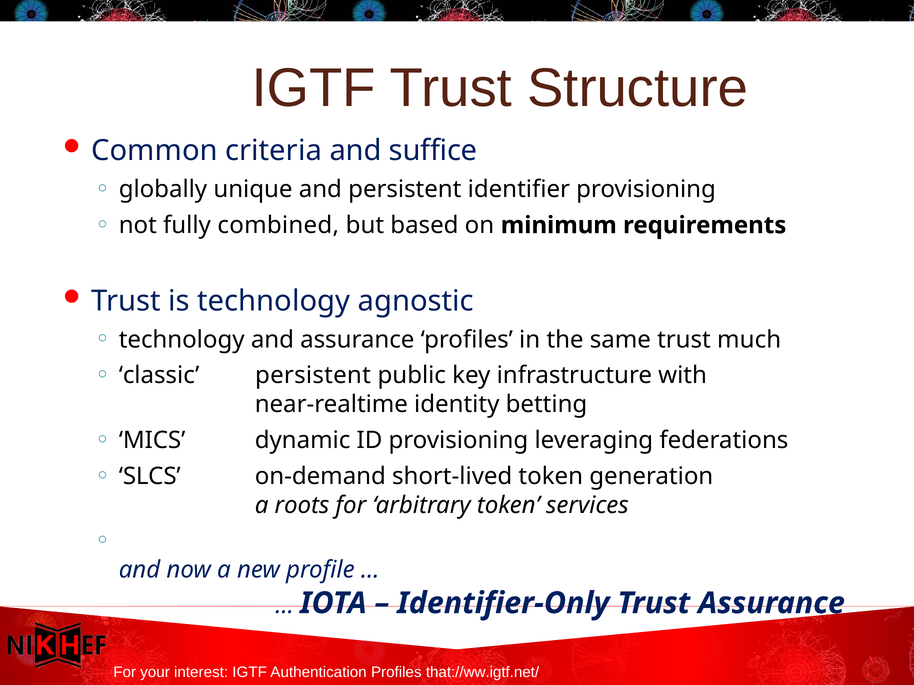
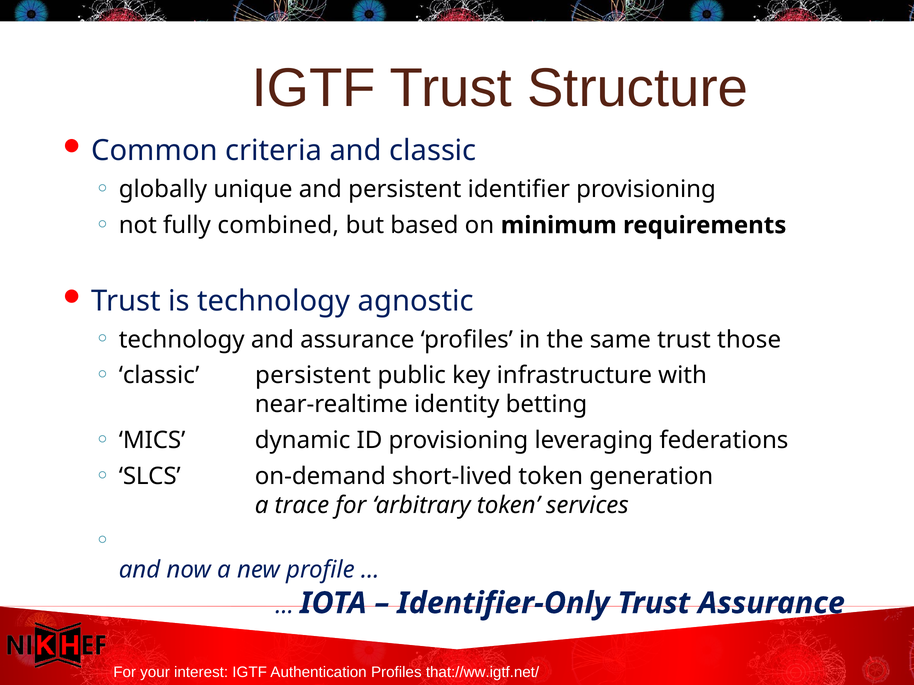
and suffice: suffice -> classic (433, 151)
much: much -> those (749, 340)
roots: roots -> trace (302, 506)
